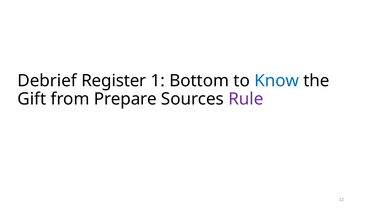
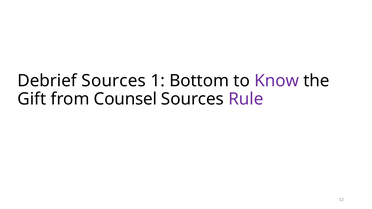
Debrief Register: Register -> Sources (114, 81)
Know colour: blue -> purple (277, 81)
Prepare: Prepare -> Counsel (125, 99)
